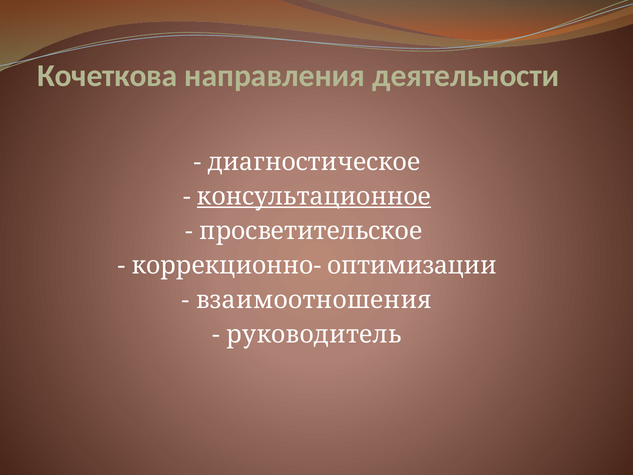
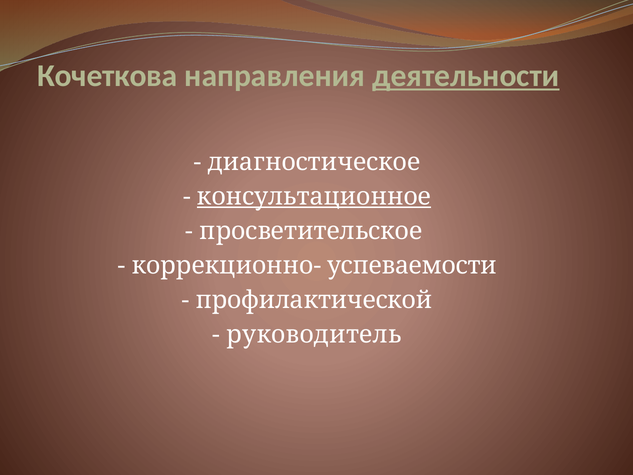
деятельности underline: none -> present (466, 76)
оптимизации: оптимизации -> успеваемости (412, 265)
взаимоотношения: взаимоотношения -> профилактической (314, 300)
